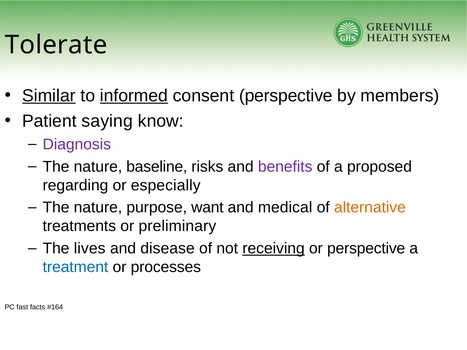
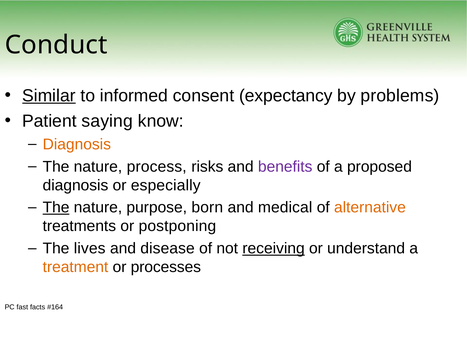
Tolerate: Tolerate -> Conduct (56, 45)
informed underline: present -> none (134, 96)
consent perspective: perspective -> expectancy (286, 96)
members: members -> problems (400, 96)
Diagnosis colour: purple -> orange (77, 144)
baseline: baseline -> process (157, 167)
regarding: regarding -> diagnosis (75, 185)
The underline: none -> present (56, 208)
want: want -> born (207, 208)
preliminary: preliminary -> postponing (177, 226)
or perspective: perspective -> understand (366, 249)
treatment colour: blue -> orange (75, 267)
